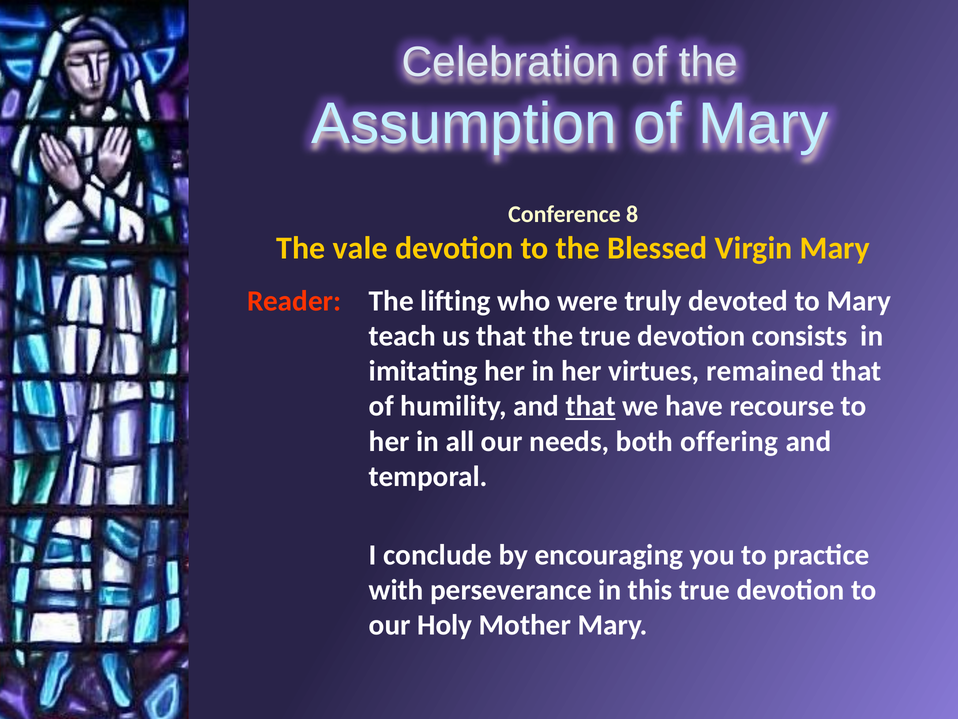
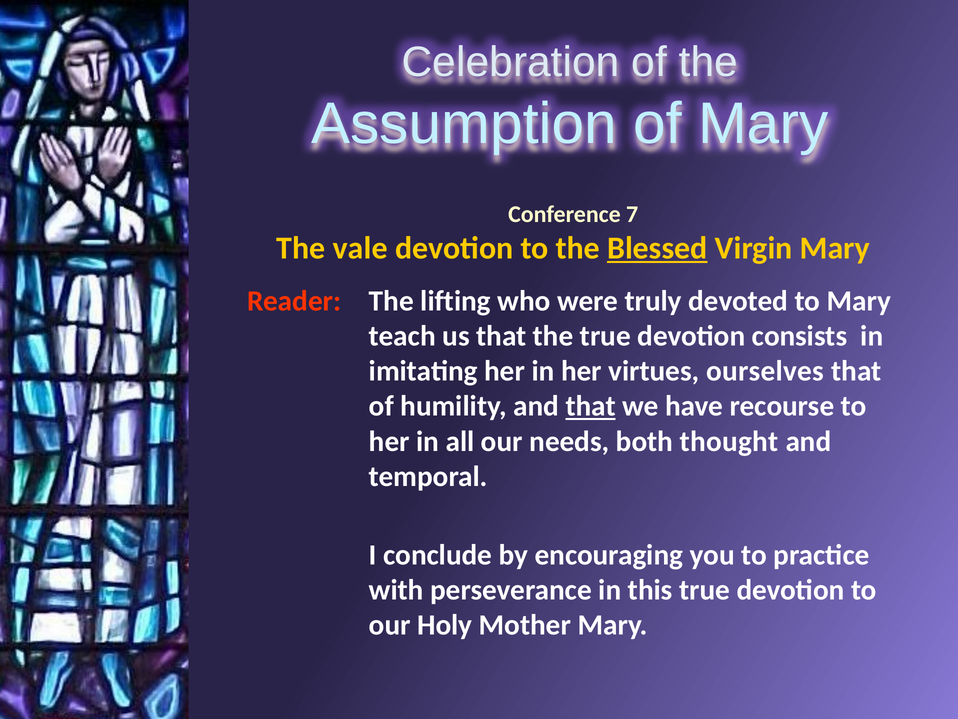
8: 8 -> 7 (632, 214)
Blessed underline: none -> present (657, 248)
remained: remained -> ourselves (765, 371)
offering: offering -> thought (729, 441)
